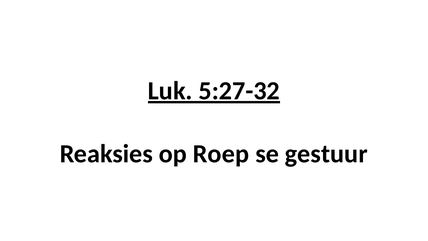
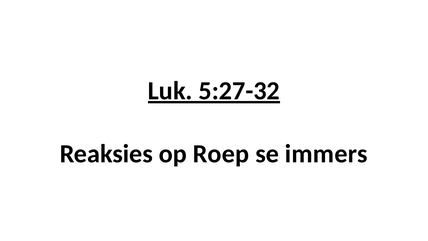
gestuur: gestuur -> immers (326, 154)
